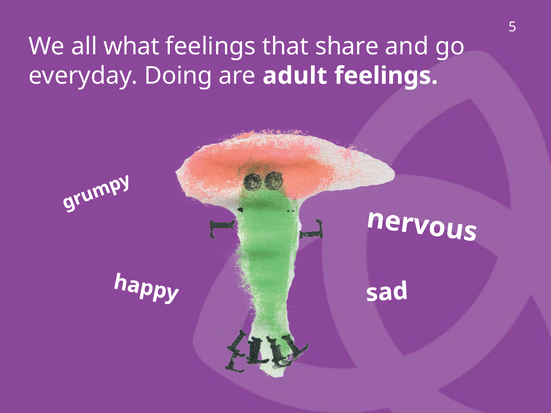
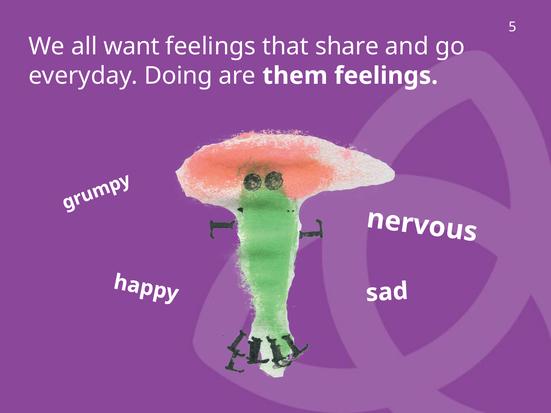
what: what -> want (131, 46)
adult: adult -> them (295, 76)
